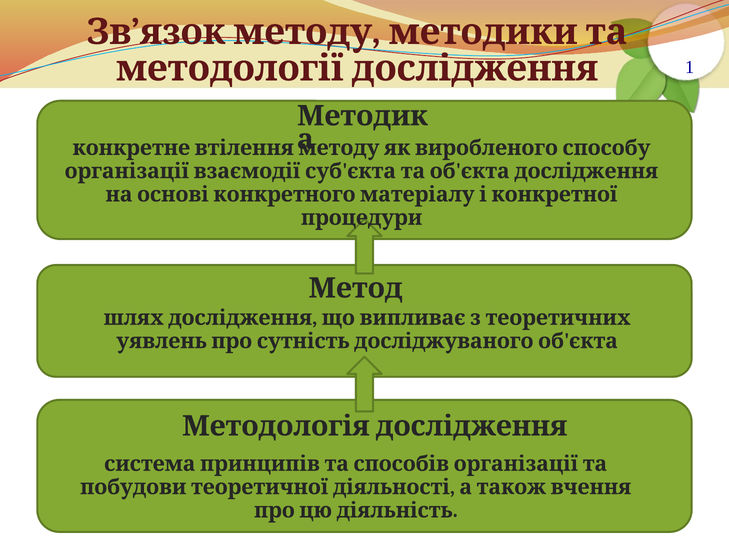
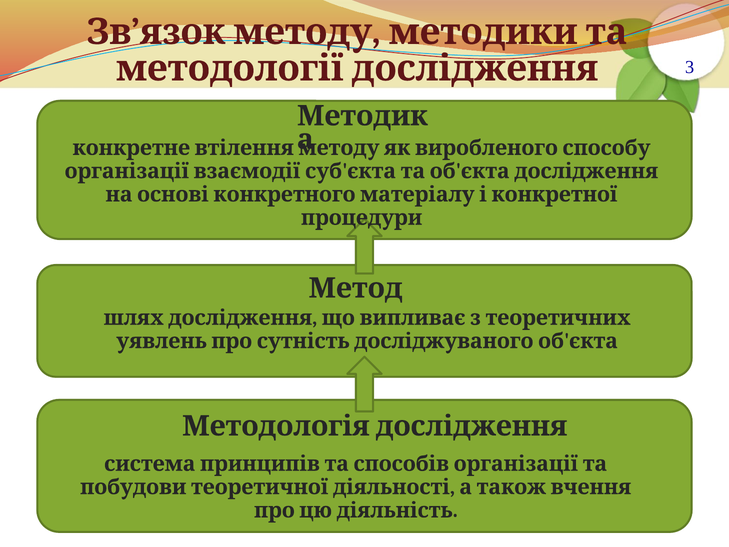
1: 1 -> 3 (690, 67)
